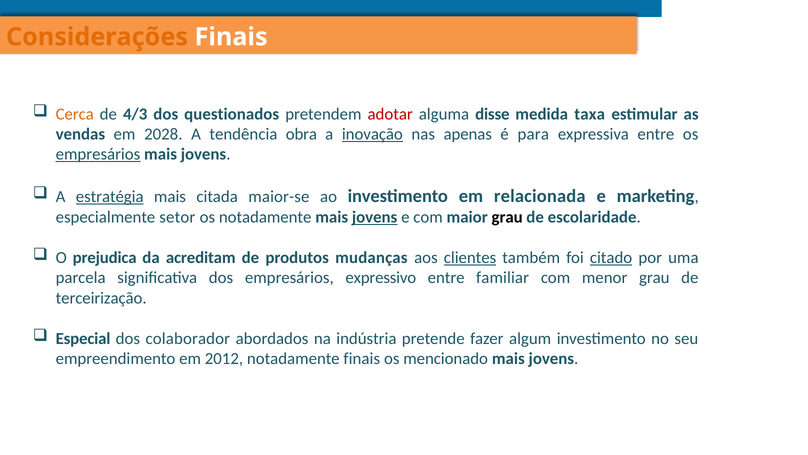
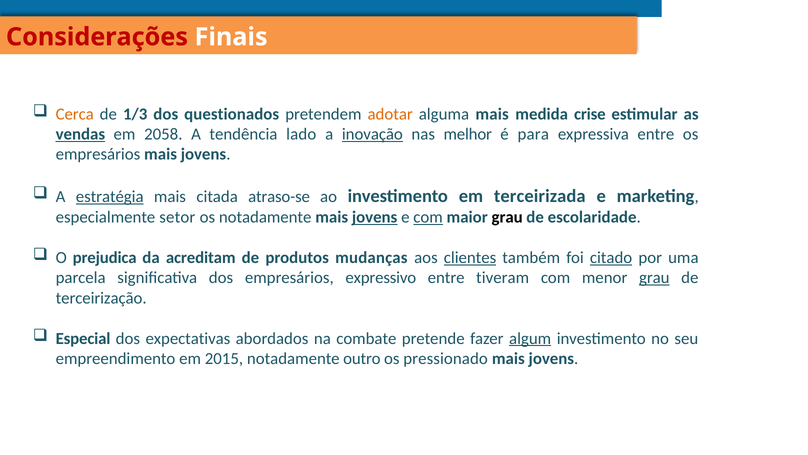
Considerações colour: orange -> red (97, 37)
4/3: 4/3 -> 1/3 (135, 114)
adotar colour: red -> orange (390, 114)
alguma disse: disse -> mais (492, 114)
taxa: taxa -> crise (590, 114)
vendas underline: none -> present (80, 134)
2028: 2028 -> 2058 (163, 134)
obra: obra -> lado (301, 134)
apenas: apenas -> melhor (468, 134)
empresários underline: present -> none (98, 154)
maior-se: maior-se -> atraso-se (279, 196)
relacionada: relacionada -> terceirizada (540, 196)
com underline: none -> present (428, 217)
familiar: familiar -> tiveram (503, 278)
grau underline: none -> present (654, 278)
colaborador: colaborador -> expectativas (188, 338)
indústria: indústria -> combate (366, 338)
algum underline: none -> present (530, 338)
2012: 2012 -> 2015 (224, 358)
notadamente finais: finais -> outro (362, 358)
mencionado: mencionado -> pressionado (446, 358)
